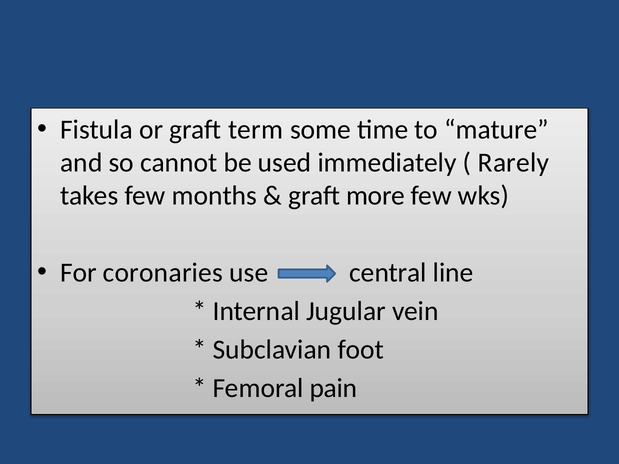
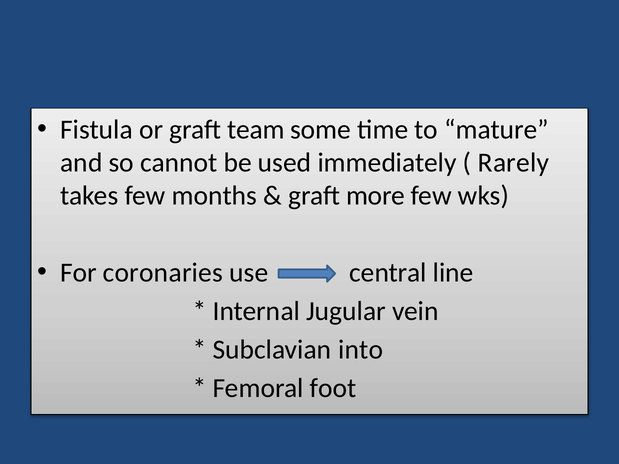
term: term -> team (256, 130)
foot: foot -> into (361, 350)
pain: pain -> foot (333, 389)
